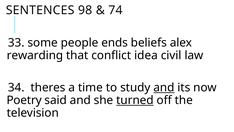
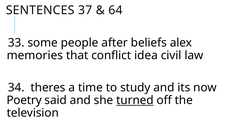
98: 98 -> 37 (85, 10)
74: 74 -> 64 (116, 10)
ends: ends -> after (115, 43)
rewarding: rewarding -> memories (35, 55)
and underline: present -> none (164, 87)
